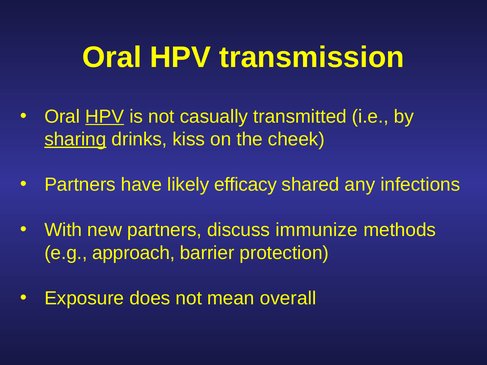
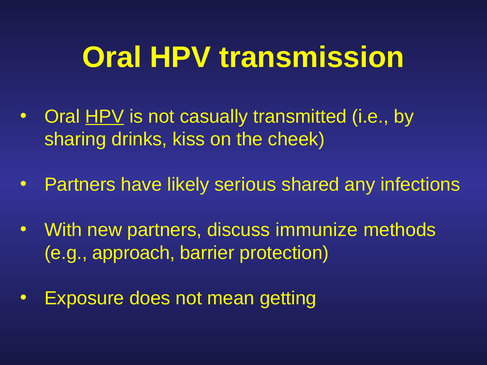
sharing underline: present -> none (75, 139)
efficacy: efficacy -> serious (245, 185)
overall: overall -> getting (288, 298)
